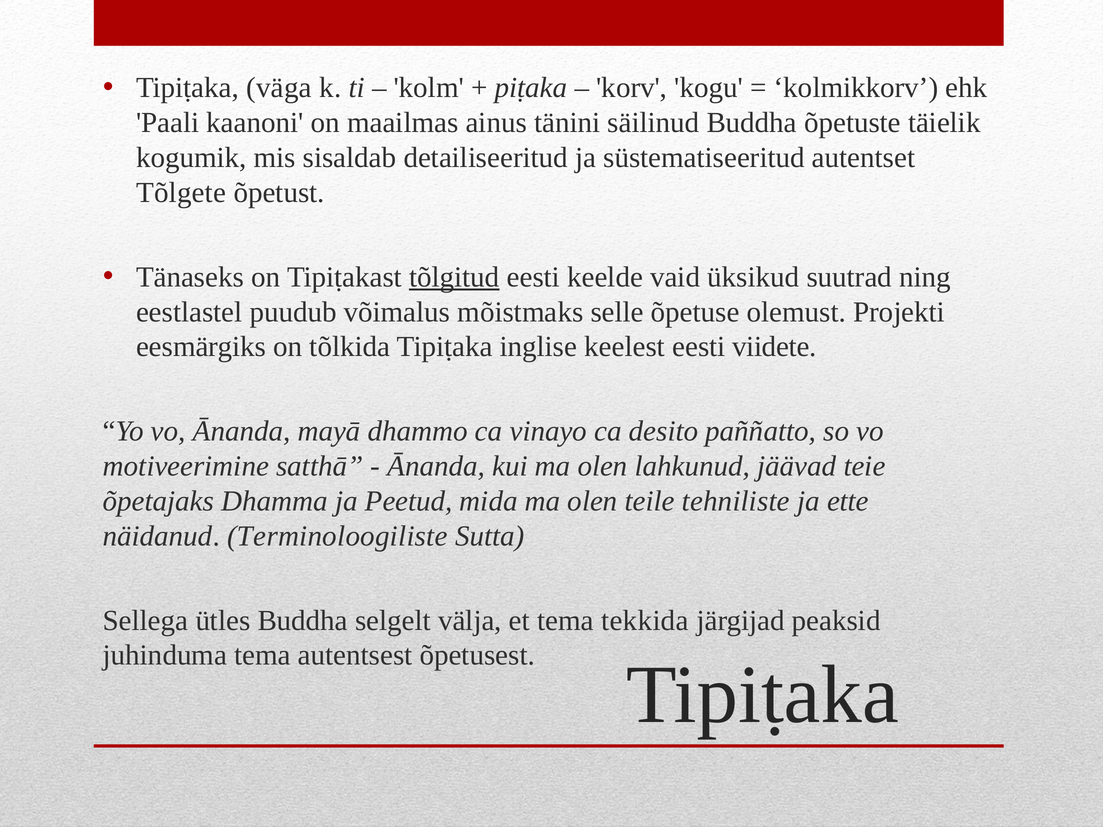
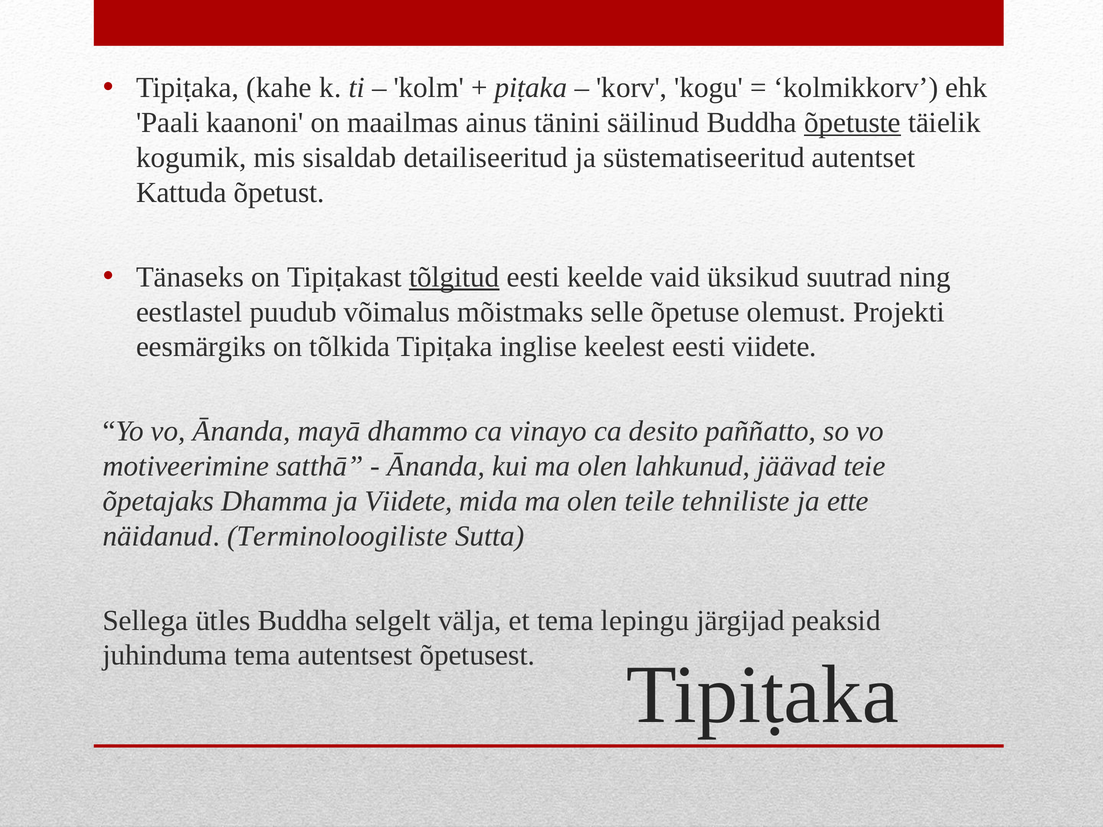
väga: väga -> kahe (279, 88)
õpetuste underline: none -> present (852, 123)
Tõlgete: Tõlgete -> Kattuda (181, 193)
ja Peetud: Peetud -> Viidete (409, 501)
tekkida: tekkida -> lepingu (645, 621)
